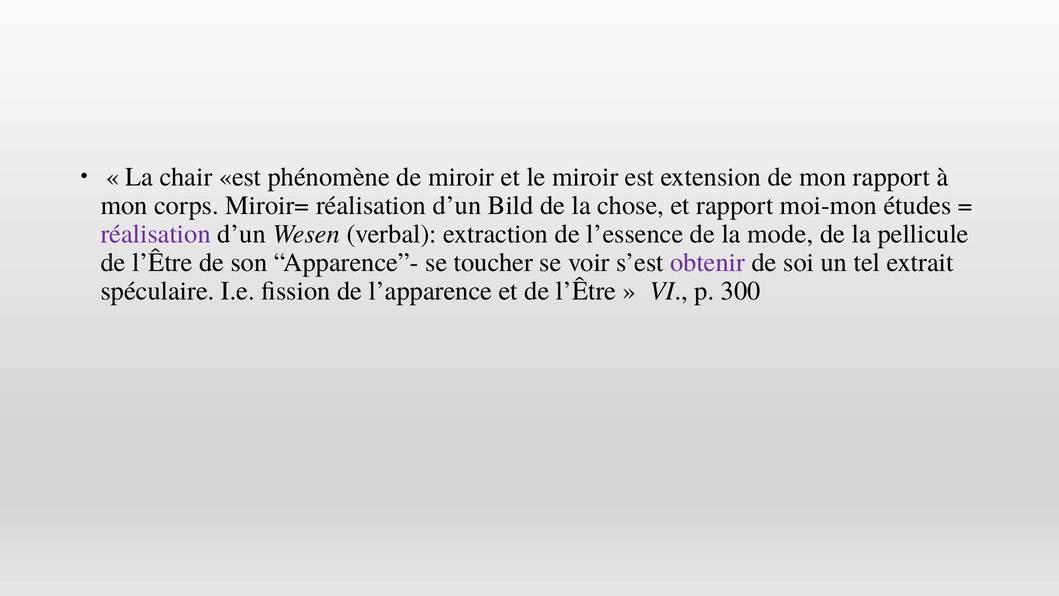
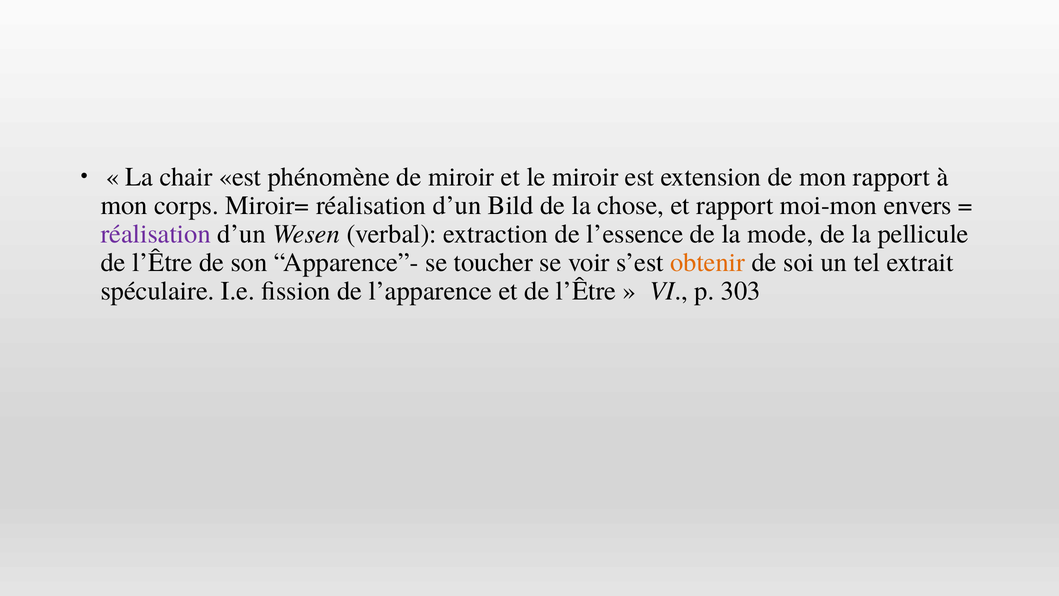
études: études -> envers (918, 205)
obtenir colour: purple -> orange (708, 262)
300: 300 -> 303 (741, 291)
